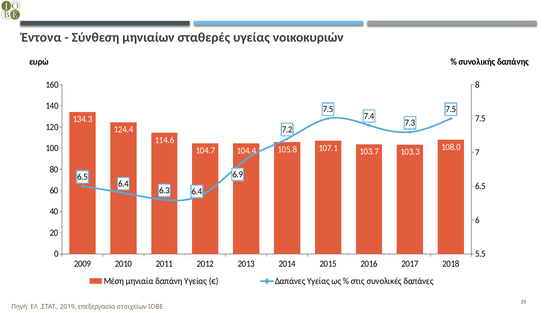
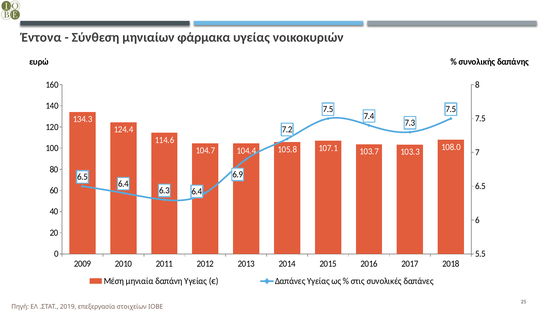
σταθερές: σταθερές -> φάρμακα (204, 38)
